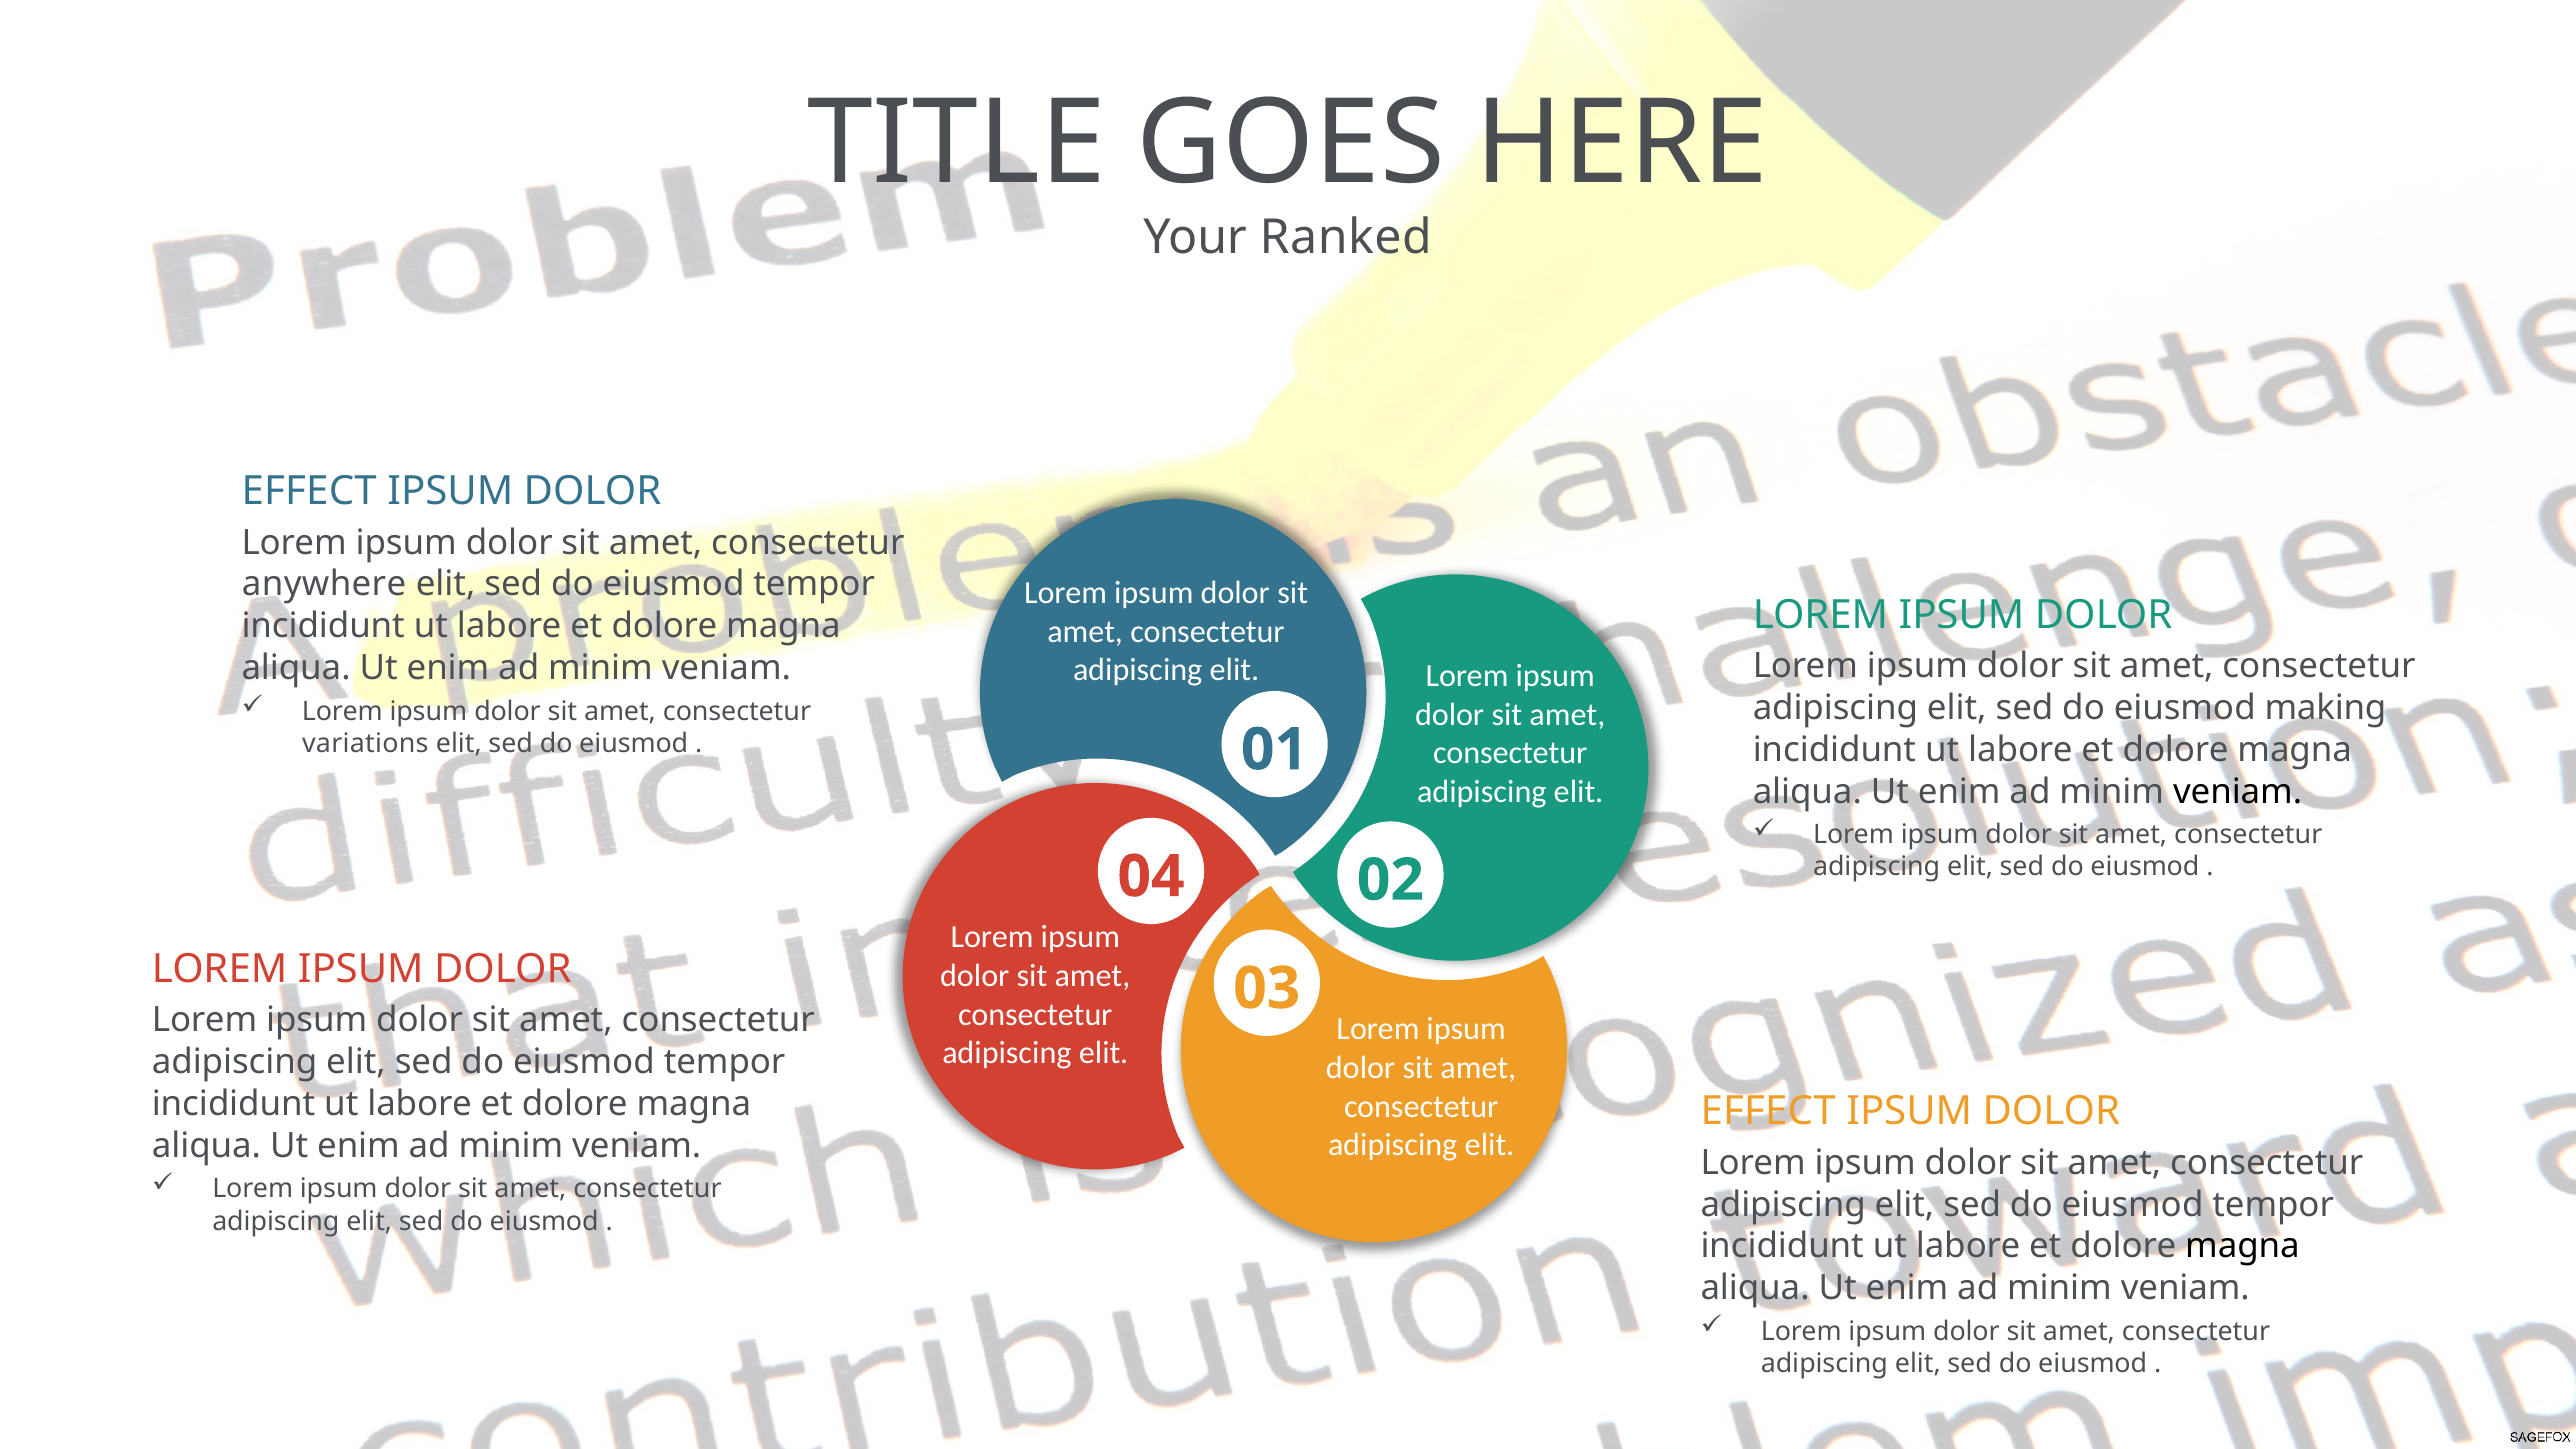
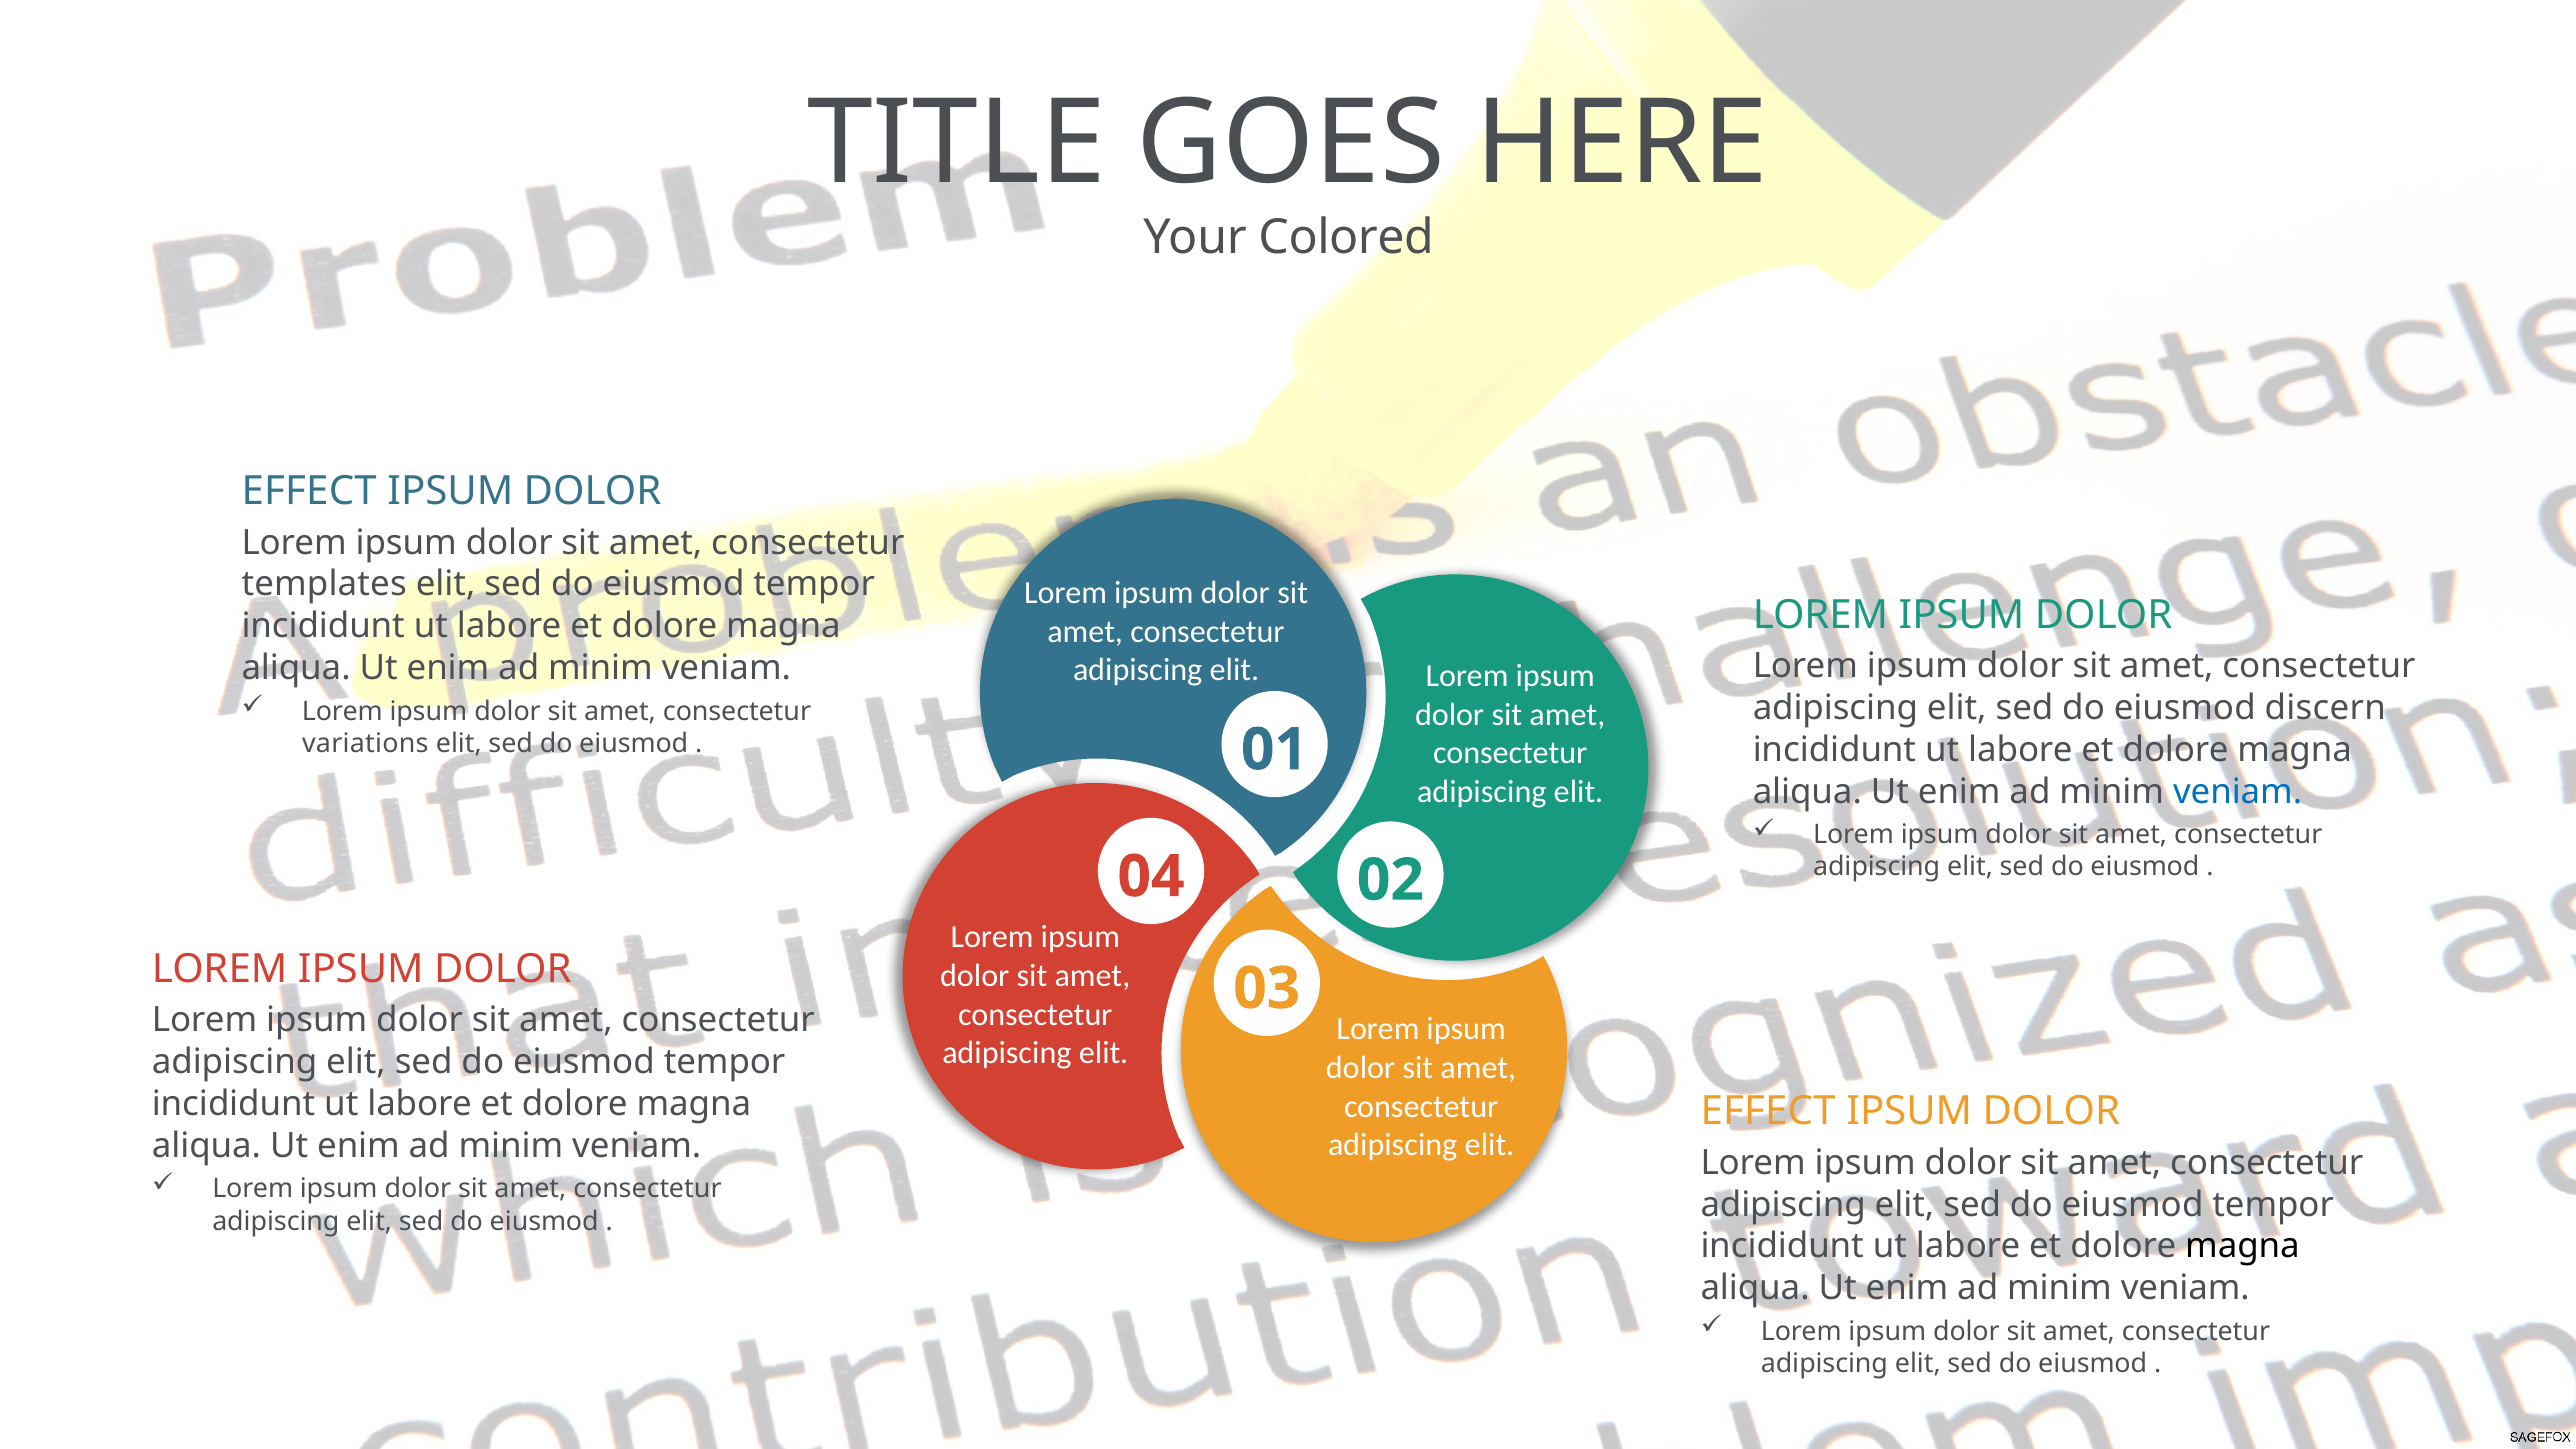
Ranked: Ranked -> Colored (1346, 238)
anywhere: anywhere -> templates (324, 584)
making: making -> discern (2325, 708)
veniam colour: black -> blue (2238, 792)
